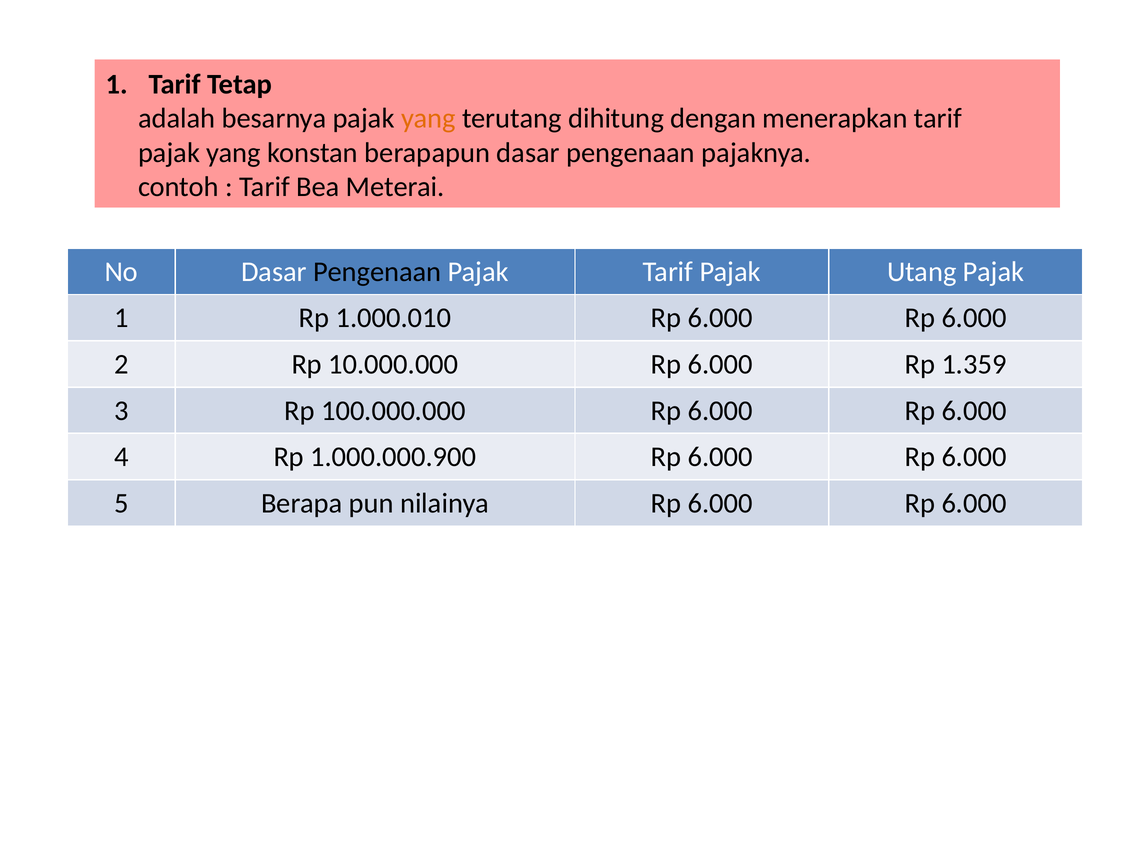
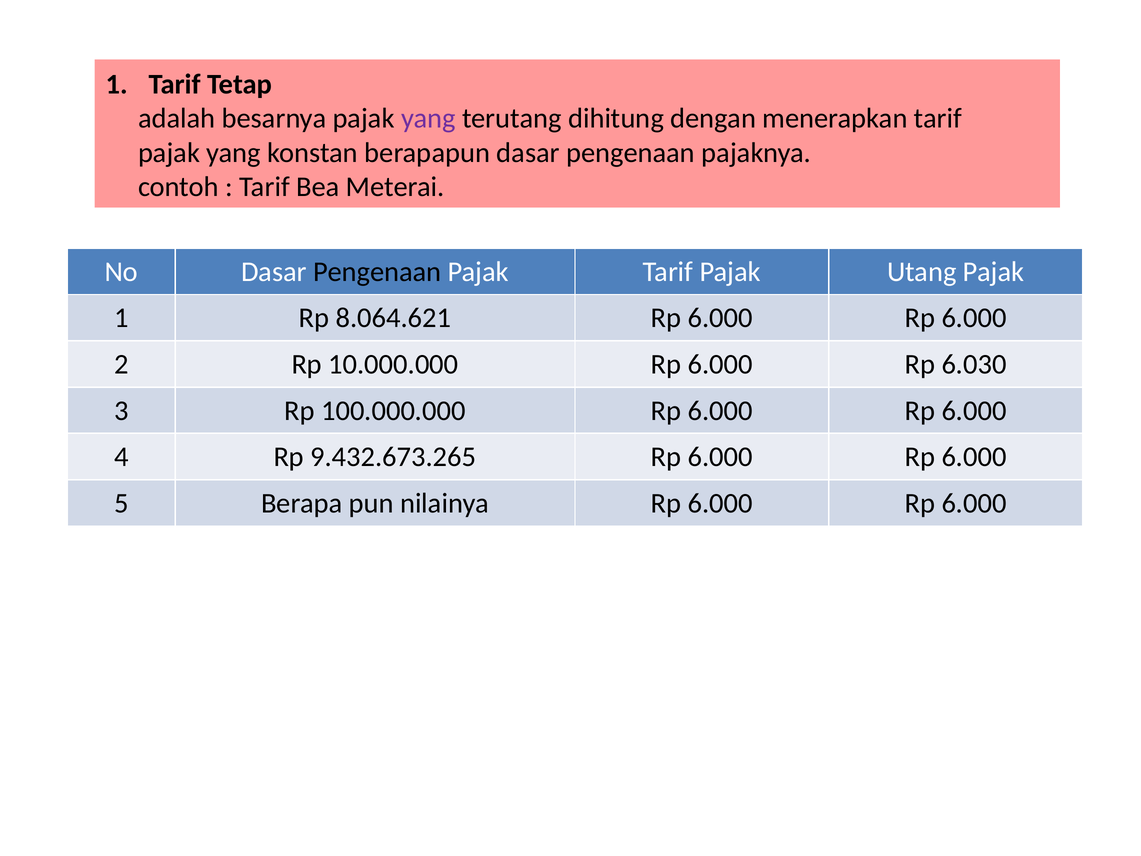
yang colour: orange -> purple (428, 118)
1.000.010: 1.000.010 -> 8.064.621 (393, 318)
1.359: 1.359 -> 6.030 (974, 364)
1.000.000.900: 1.000.000.900 -> 9.432.673.265 (393, 457)
